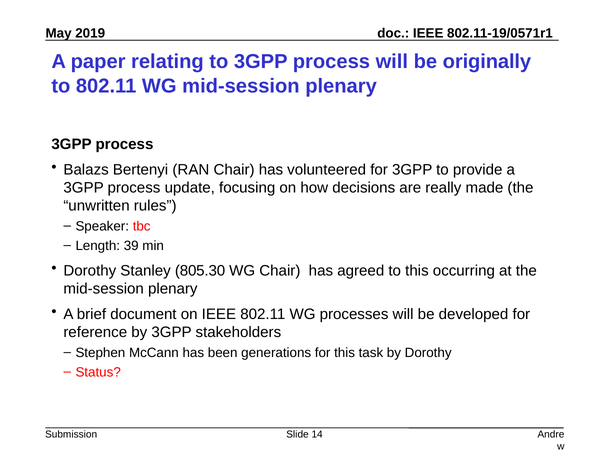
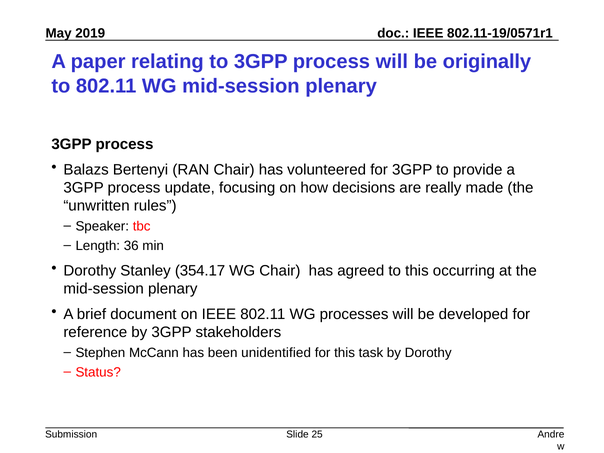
39: 39 -> 36 (131, 246)
805.30: 805.30 -> 354.17 (200, 271)
generations: generations -> unidentified (276, 353)
14: 14 -> 25 (317, 434)
